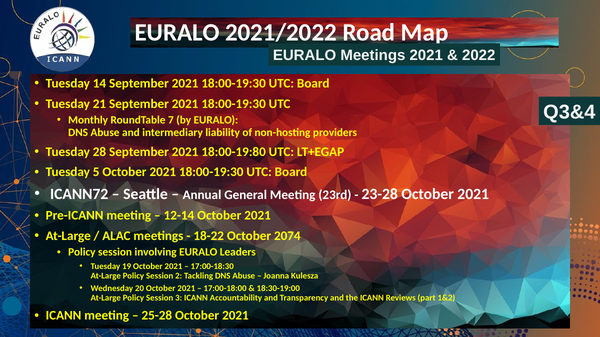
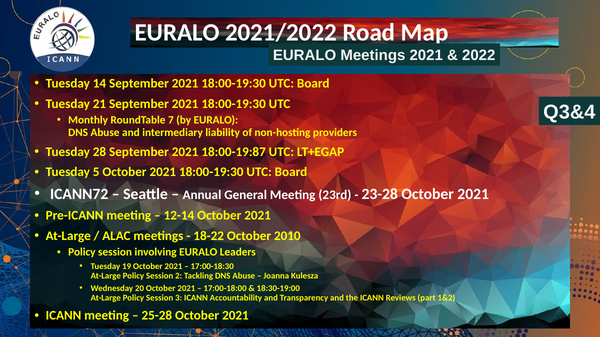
18:00-19:80: 18:00-19:80 -> 18:00-19:87 (234, 152)
2074: 2074 -> 2010 (287, 236)
